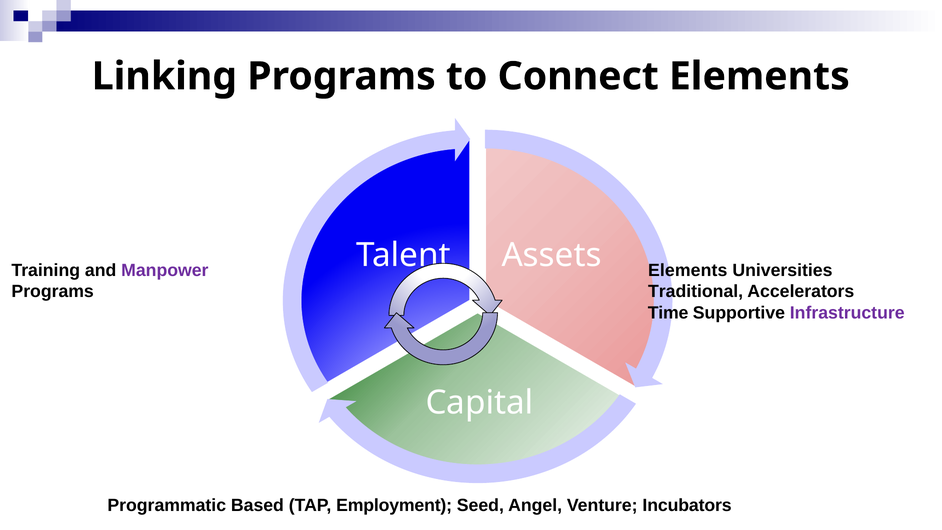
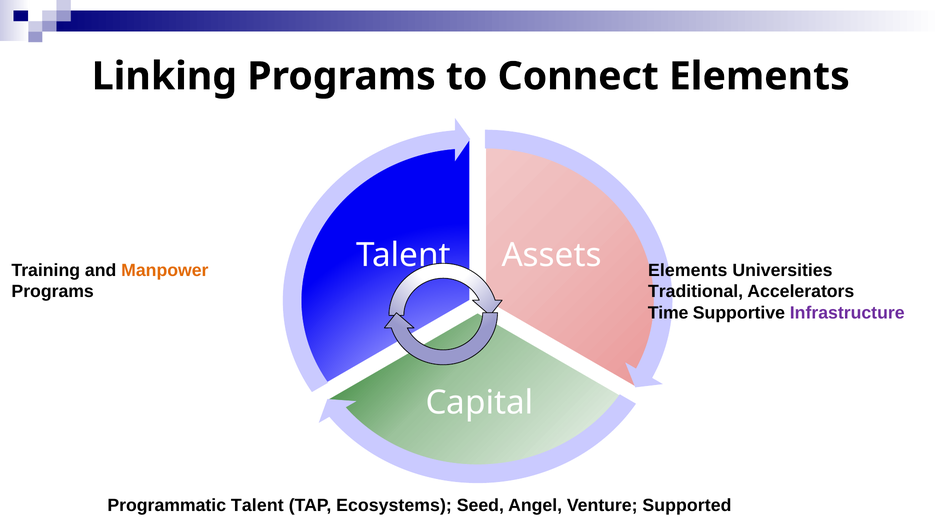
Manpower colour: purple -> orange (165, 270)
Programmatic Based: Based -> Talent (257, 505)
Employment: Employment -> Ecosystems (394, 505)
Incubators: Incubators -> Supported (687, 505)
